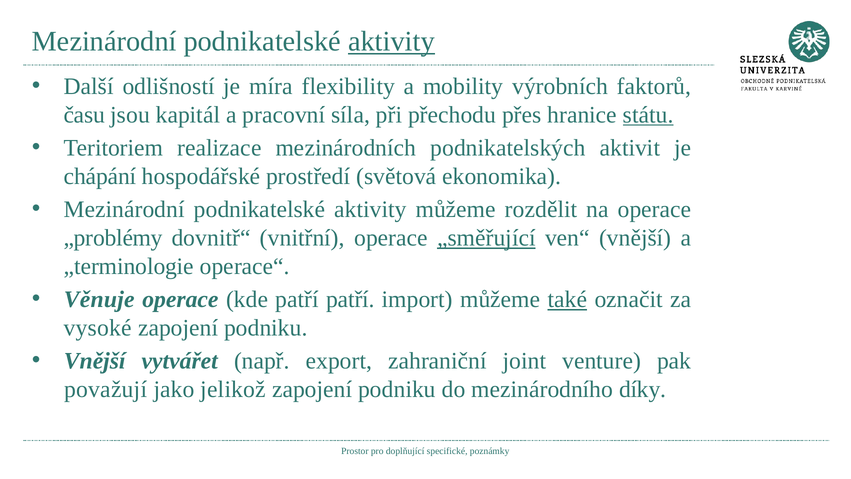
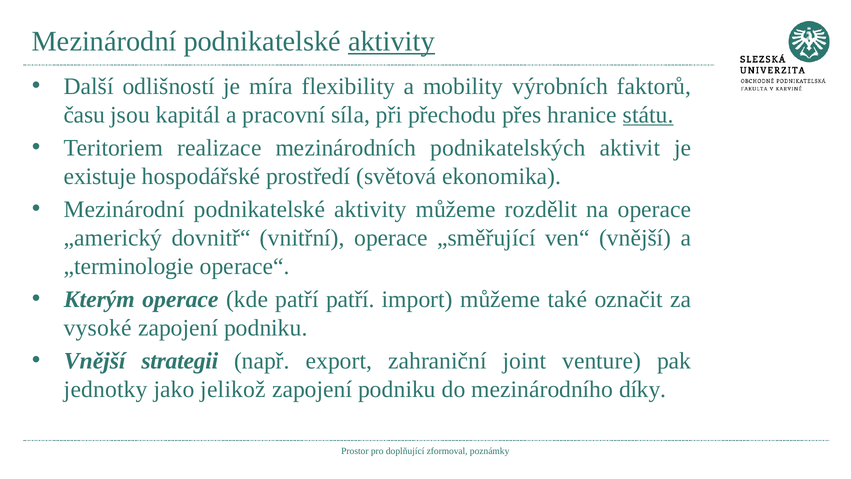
chápání: chápání -> existuje (100, 176)
„problémy: „problémy -> „americký (113, 238)
„směřující underline: present -> none (486, 238)
Věnuje: Věnuje -> Kterým (99, 299)
také underline: present -> none (567, 299)
vytvářet: vytvářet -> strategii (180, 361)
považují: považují -> jednotky (106, 389)
specifické: specifické -> zformoval (447, 451)
